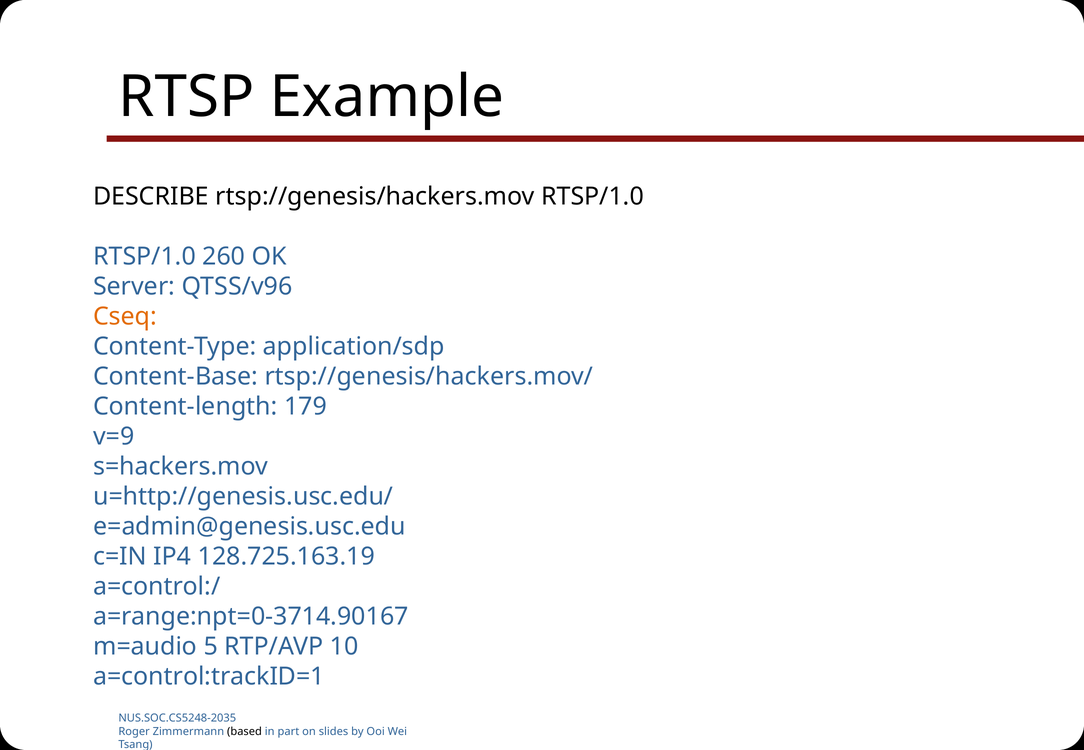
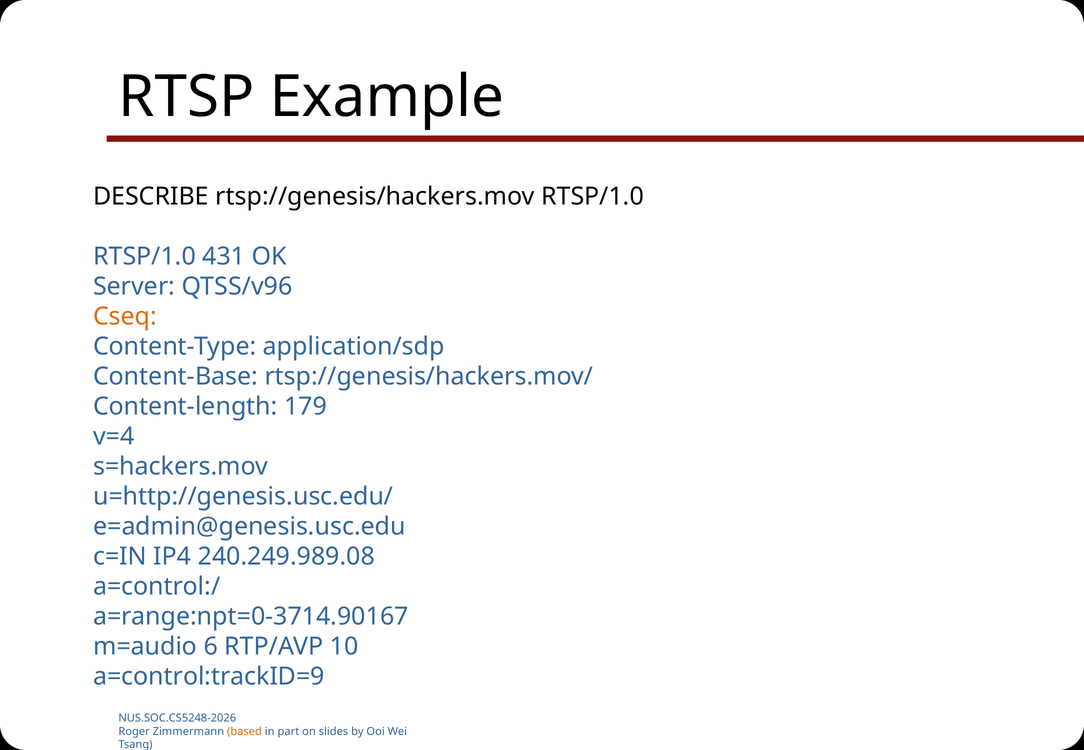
260: 260 -> 431 (224, 257)
v=9: v=9 -> v=4 (114, 437)
128.725.163.19: 128.725.163.19 -> 240.249.989.08 (286, 557)
5: 5 -> 6 (211, 647)
a=control:trackID=1: a=control:trackID=1 -> a=control:trackID=9 (209, 677)
NUS.SOC.CS5248-2035: NUS.SOC.CS5248-2035 -> NUS.SOC.CS5248-2026 (177, 719)
based colour: black -> orange (245, 732)
